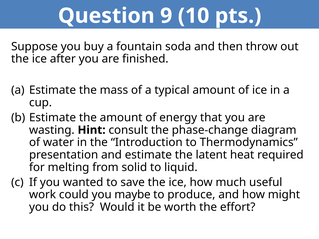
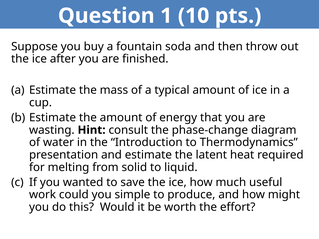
9: 9 -> 1 (166, 16)
maybe: maybe -> simple (132, 195)
